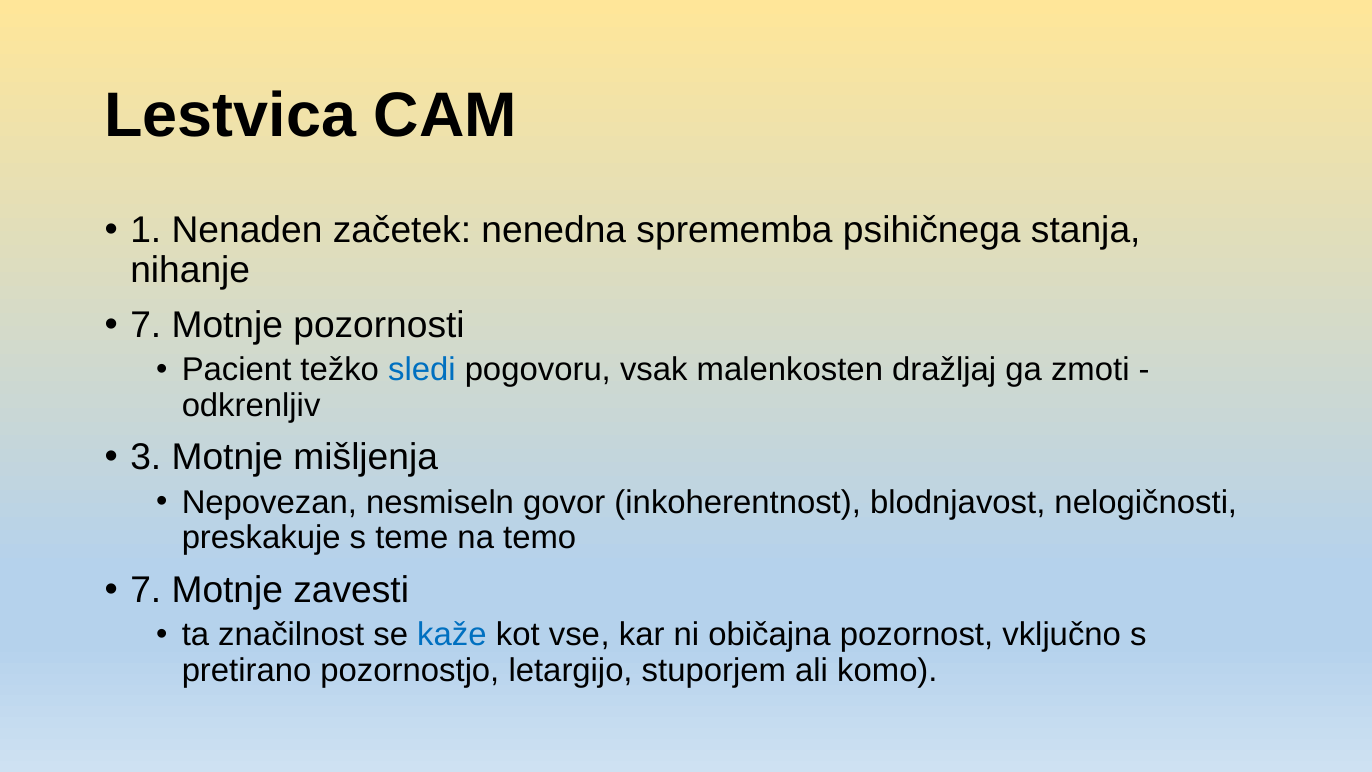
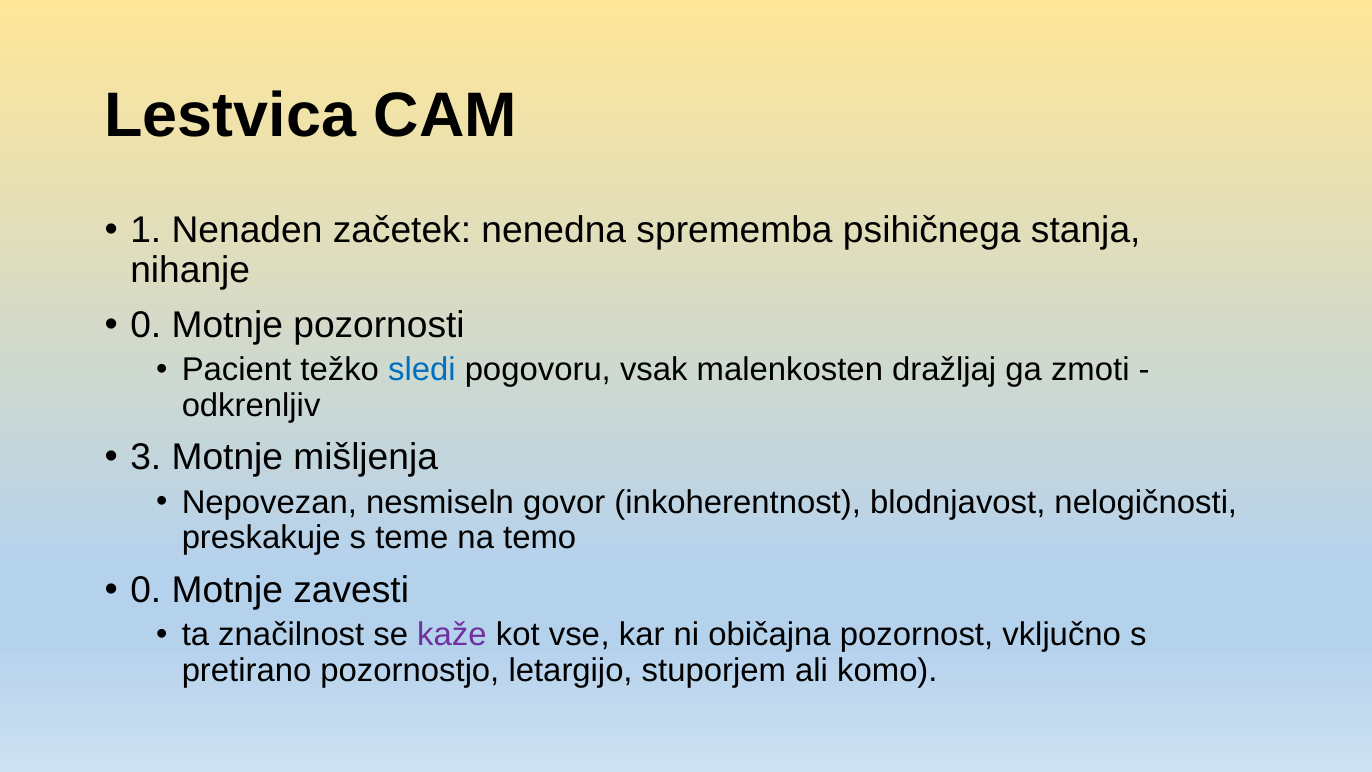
7: 7 -> 0 (146, 325)
7: 7 -> 0 (146, 590)
kaže colour: blue -> purple (452, 635)
